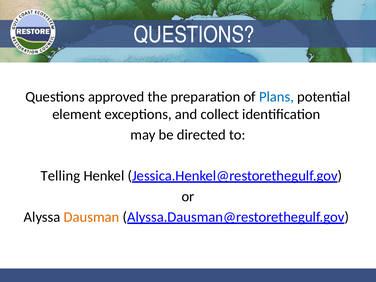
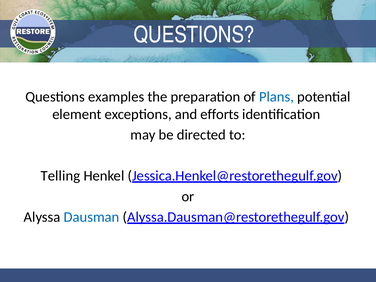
approved: approved -> examples (116, 97)
collect: collect -> efforts (220, 114)
Dausman colour: orange -> blue (92, 217)
